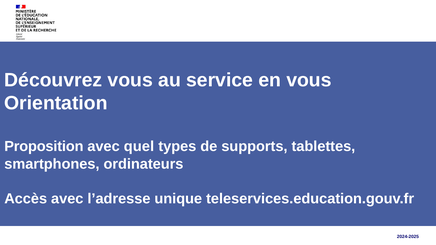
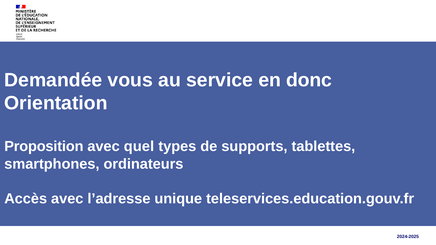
Découvrez: Découvrez -> Demandée (53, 80)
en vous: vous -> donc (309, 80)
